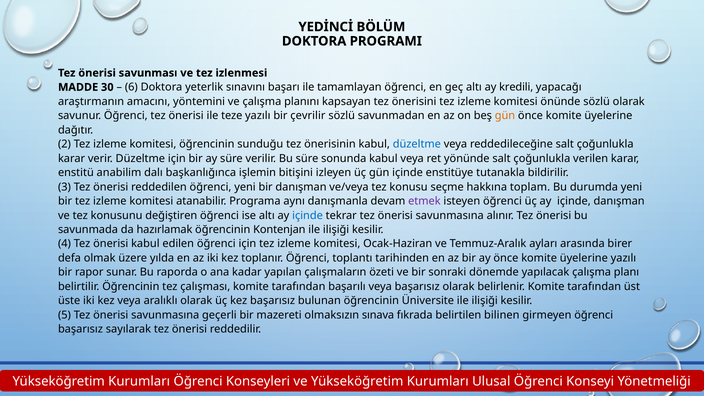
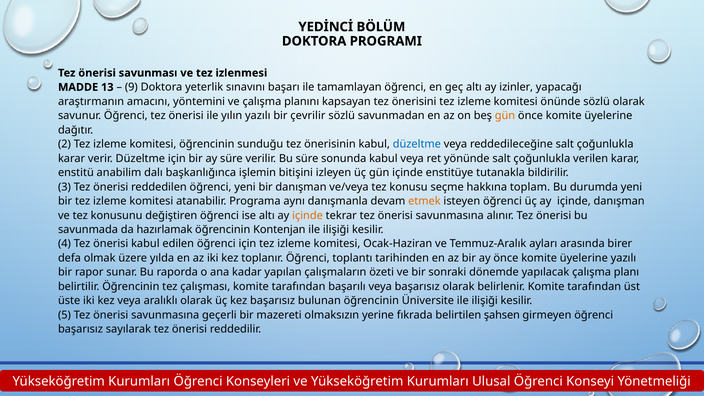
30: 30 -> 13 (107, 87)
6: 6 -> 9 (131, 87)
kredili: kredili -> izinler (516, 87)
teze: teze -> yılın (232, 116)
etmek colour: purple -> orange (424, 201)
içinde colour: blue -> orange (308, 215)
sınava: sınava -> yerine (378, 315)
bilinen: bilinen -> şahsen (502, 315)
